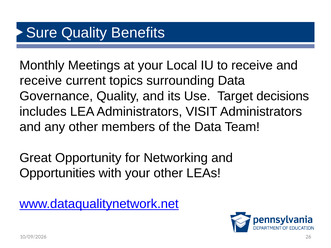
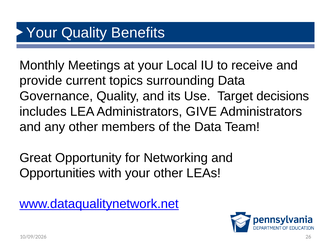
Sure: Sure -> Your (42, 33)
receive: receive -> provide (41, 81)
VISIT: VISIT -> GIVE (201, 112)
